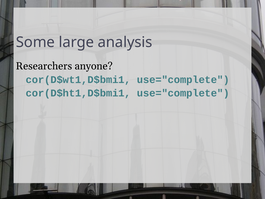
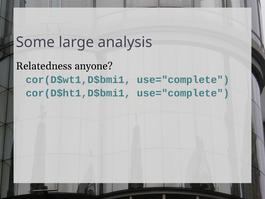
Researchers: Researchers -> Relatedness (44, 66)
